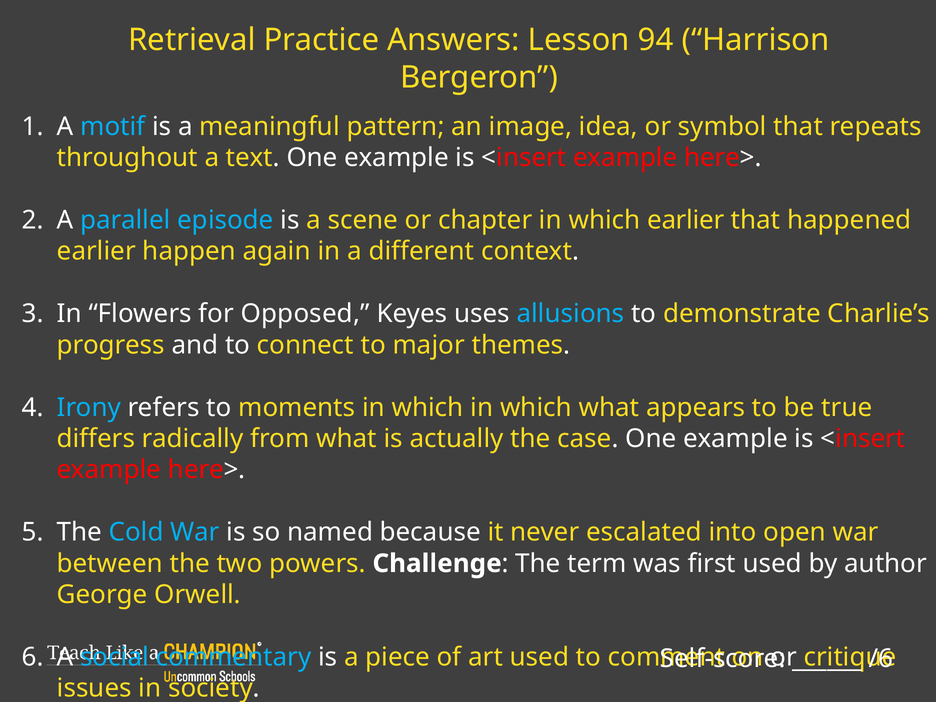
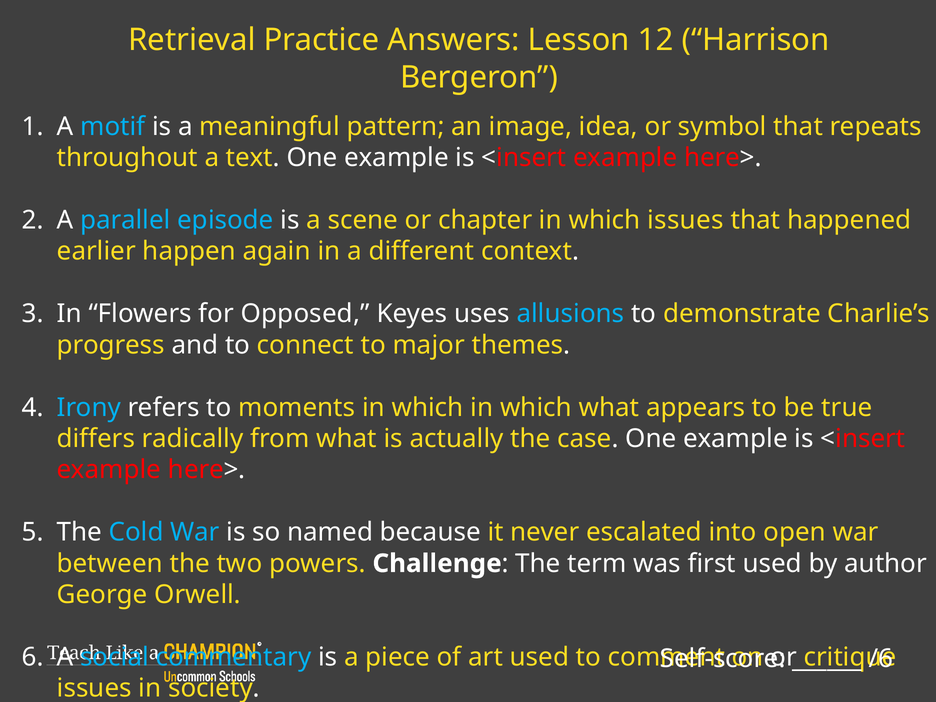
94: 94 -> 12 (656, 40)
which earlier: earlier -> issues (686, 220)
